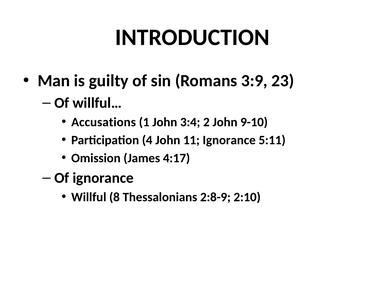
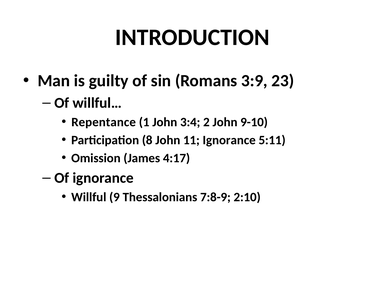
Accusations: Accusations -> Repentance (104, 122)
4: 4 -> 8 (147, 140)
8: 8 -> 9 (114, 197)
2:8-9: 2:8-9 -> 7:8-9 (215, 197)
